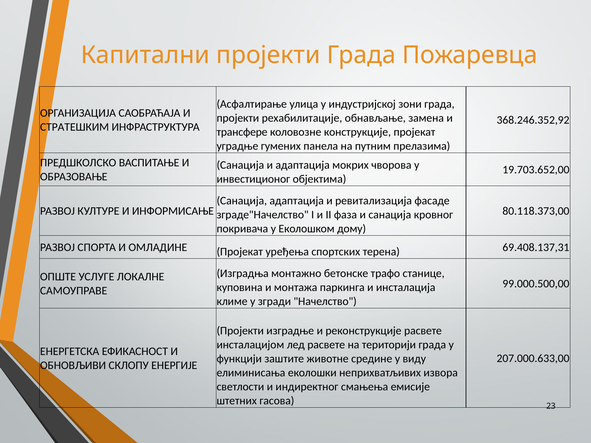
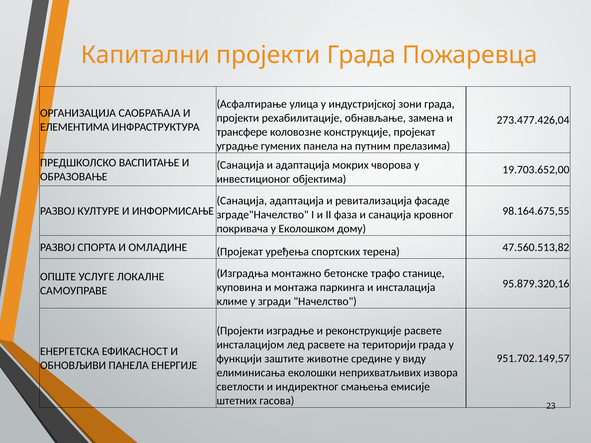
368.246.352,92: 368.246.352,92 -> 273.477.426,04 (533, 120)
СТРАТЕШКИМ: СТРАТЕШКИМ -> ЕЛЕМЕНТИМА (75, 127)
80.118.373,00: 80.118.373,00 -> 98.164.675,55 (536, 211)
69.408.137,31: 69.408.137,31 -> 47.560.513,82 (536, 248)
99.000.500,00: 99.000.500,00 -> 95.879.320,16 (536, 284)
207.000.633,00: 207.000.633,00 -> 951.702.149,57 (533, 358)
ОБНОВЉИВИ СКЛОПУ: СКЛОПУ -> ПАНЕЛА (129, 365)
